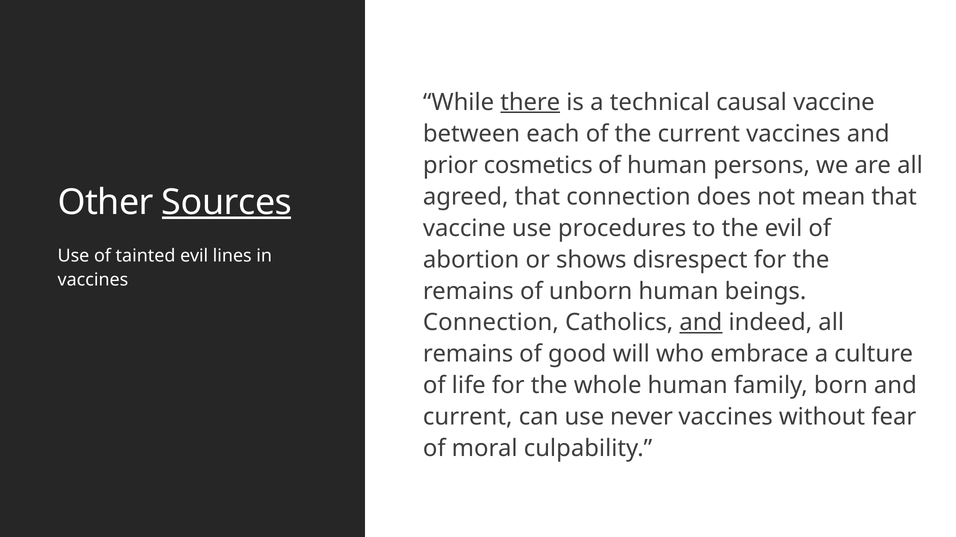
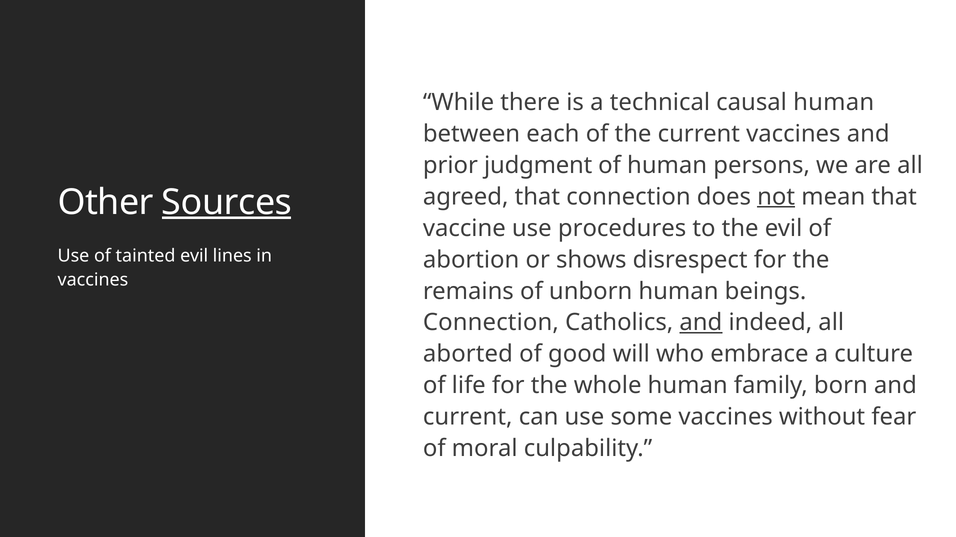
there underline: present -> none (530, 102)
causal vaccine: vaccine -> human (834, 102)
cosmetics: cosmetics -> judgment (538, 165)
not underline: none -> present (776, 197)
remains: remains -> aborted (468, 355)
never: never -> some (641, 418)
